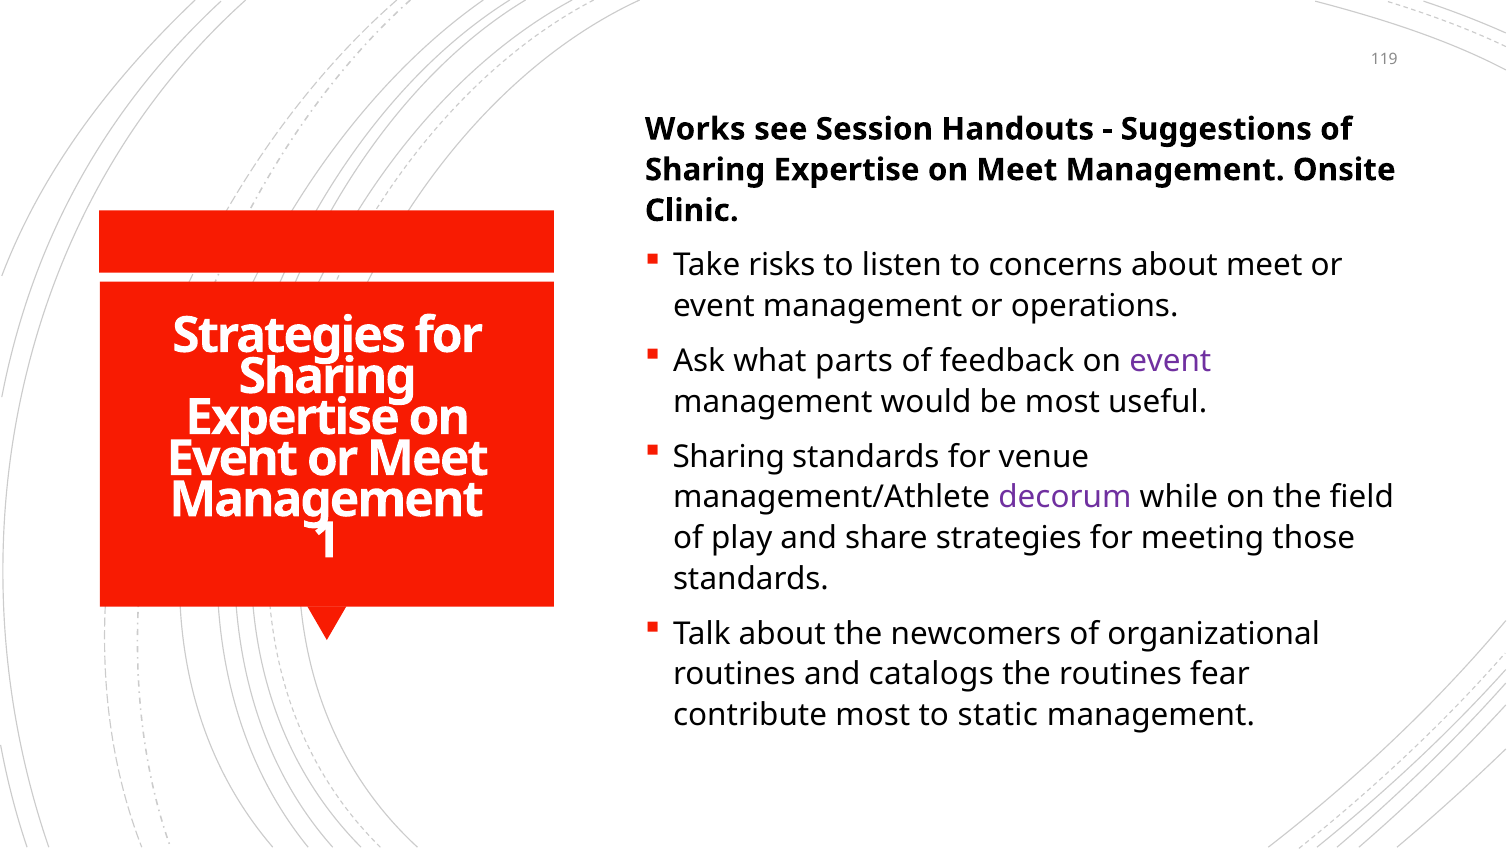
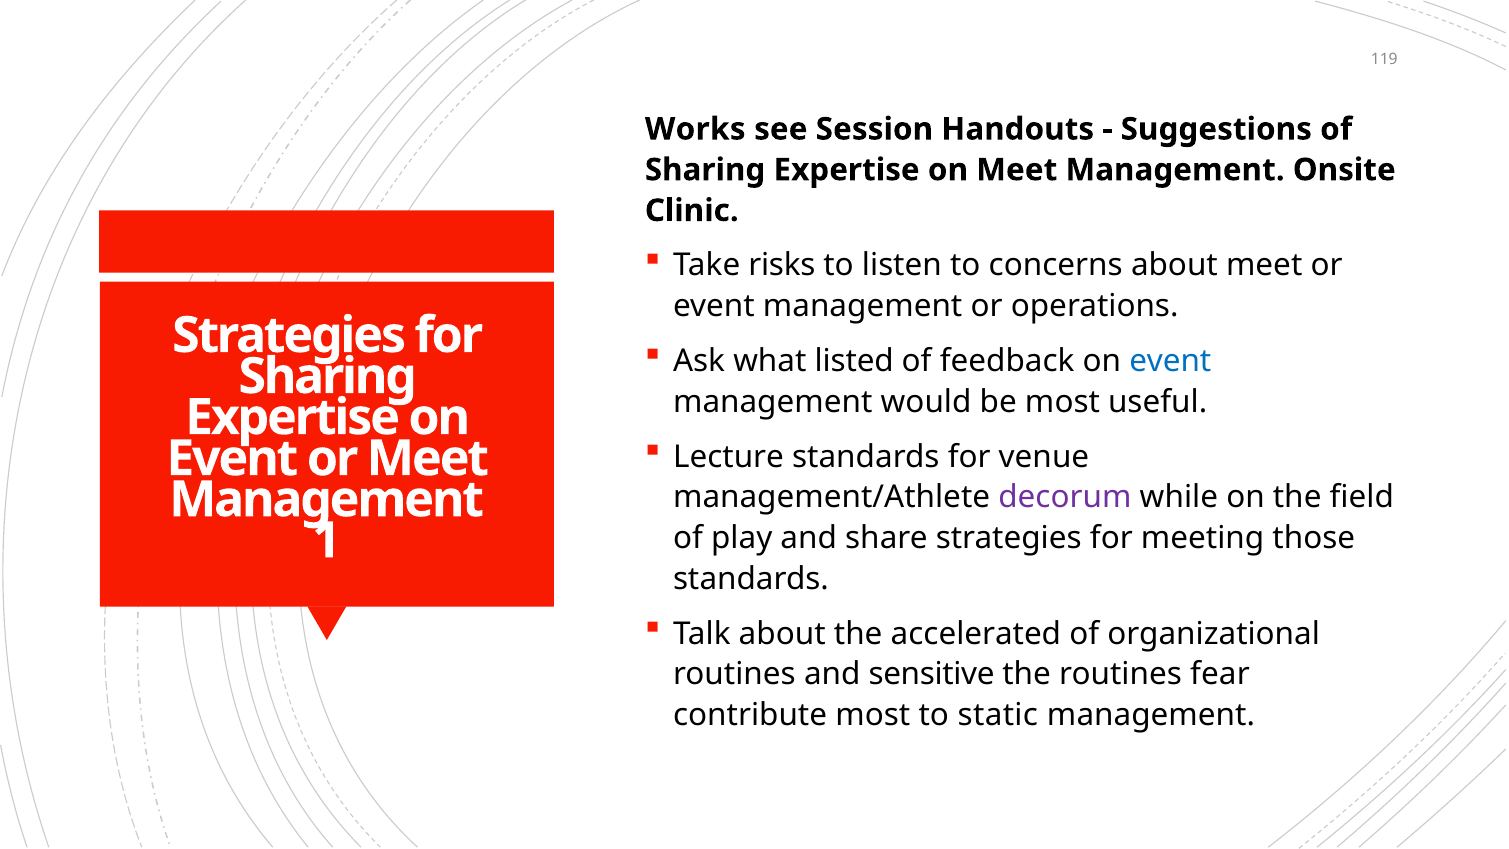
parts: parts -> listed (854, 361)
event colour: purple -> blue (1170, 361)
Sharing: Sharing -> Lecture (729, 457)
newcomers: newcomers -> accelerated (976, 634)
catalogs: catalogs -> sensitive (932, 674)
